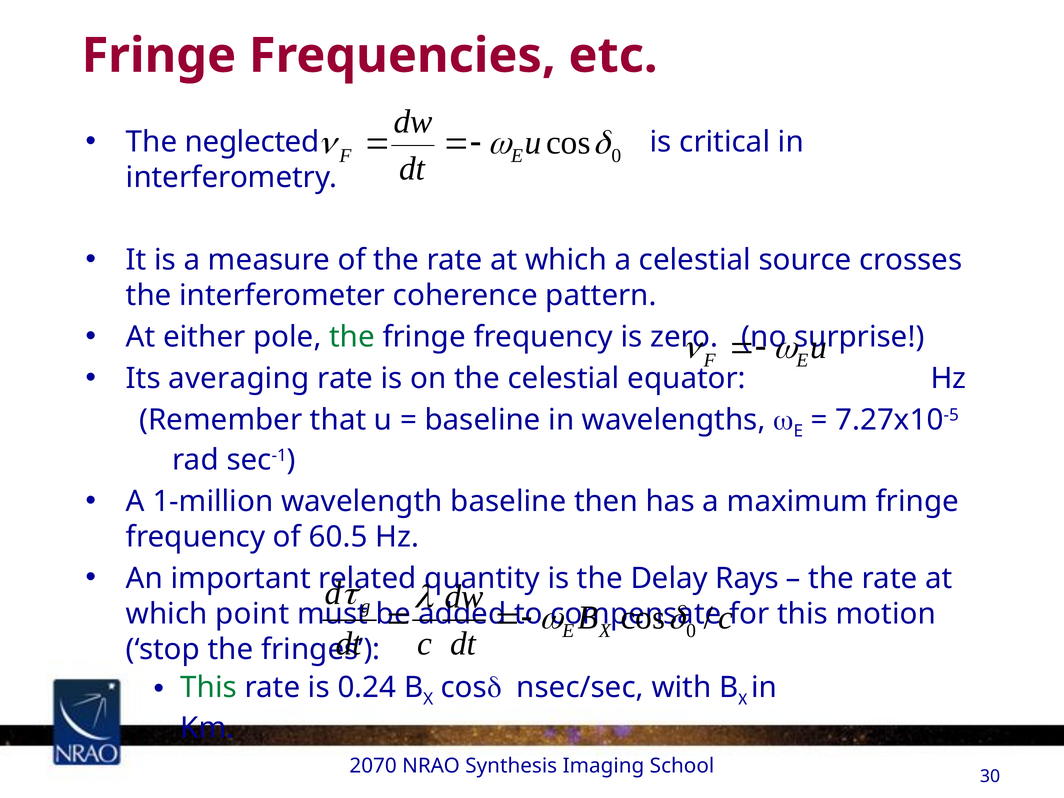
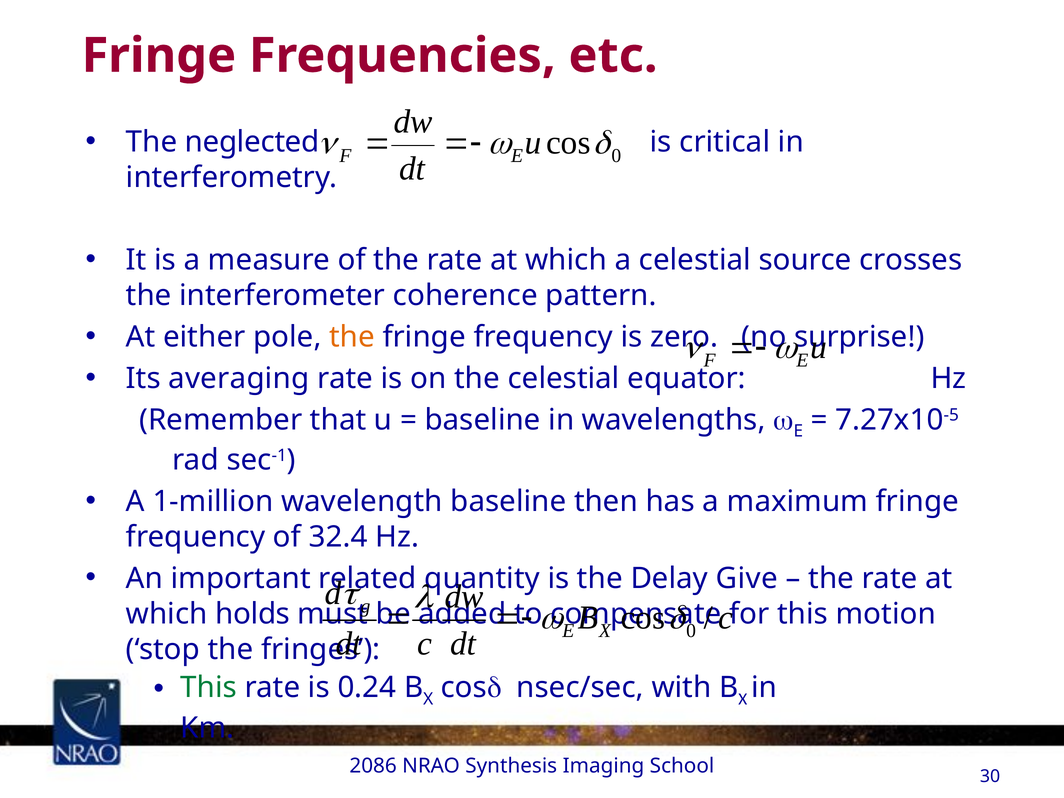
the colour: green -> orange (352, 337)
60.5: 60.5 -> 32.4 (338, 537)
Rays: Rays -> Give (747, 578)
point: point -> holds (253, 614)
2070: 2070 -> 2086 (373, 766)
